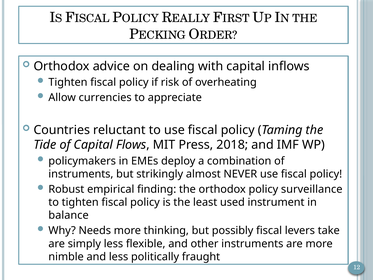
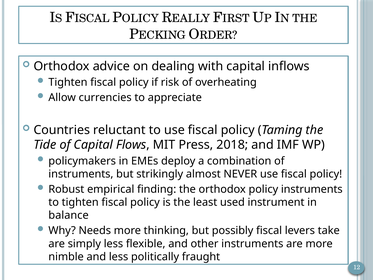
policy surveillance: surveillance -> instruments (312, 189)
